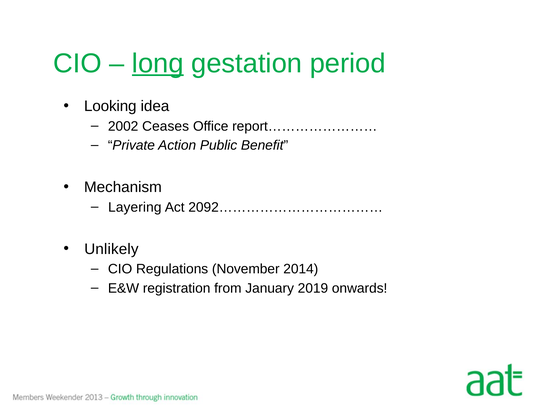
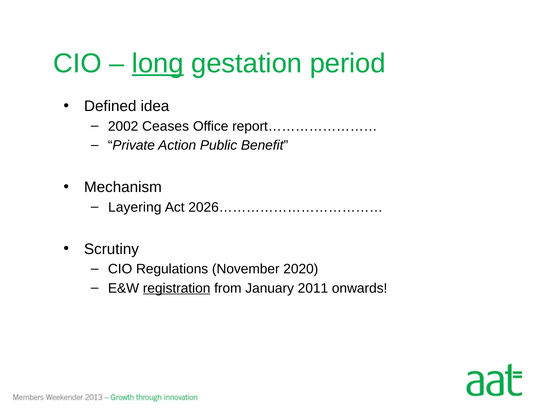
Looking: Looking -> Defined (110, 106)
2092………………………………: 2092……………………………… -> 2026……………………………… (286, 207)
Unlikely: Unlikely -> Scrutiny (111, 249)
2014: 2014 -> 2020 (301, 268)
registration underline: none -> present (177, 288)
2019: 2019 -> 2011 (313, 288)
